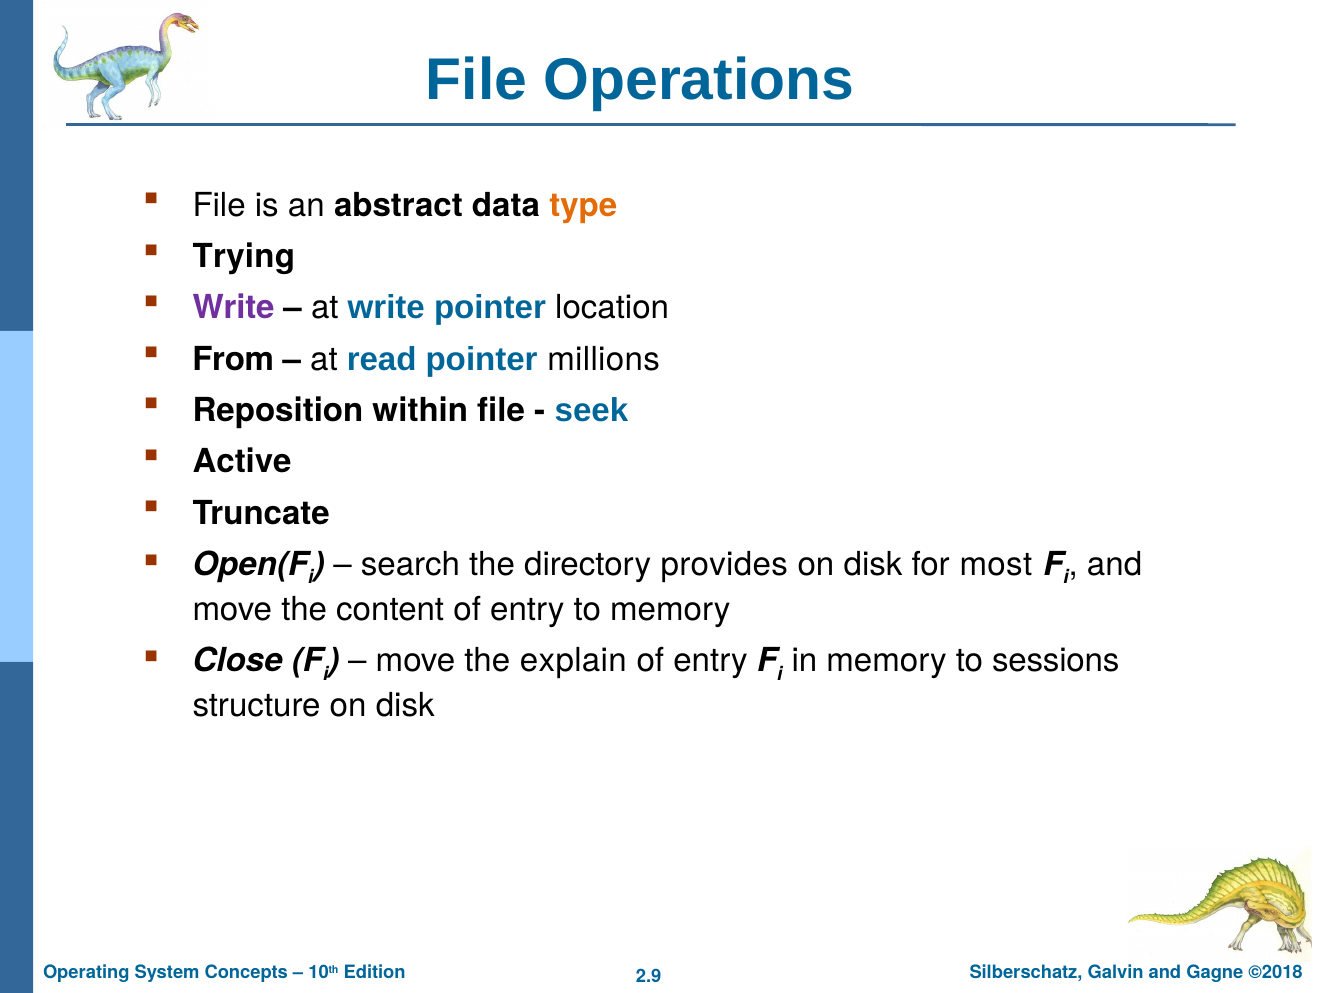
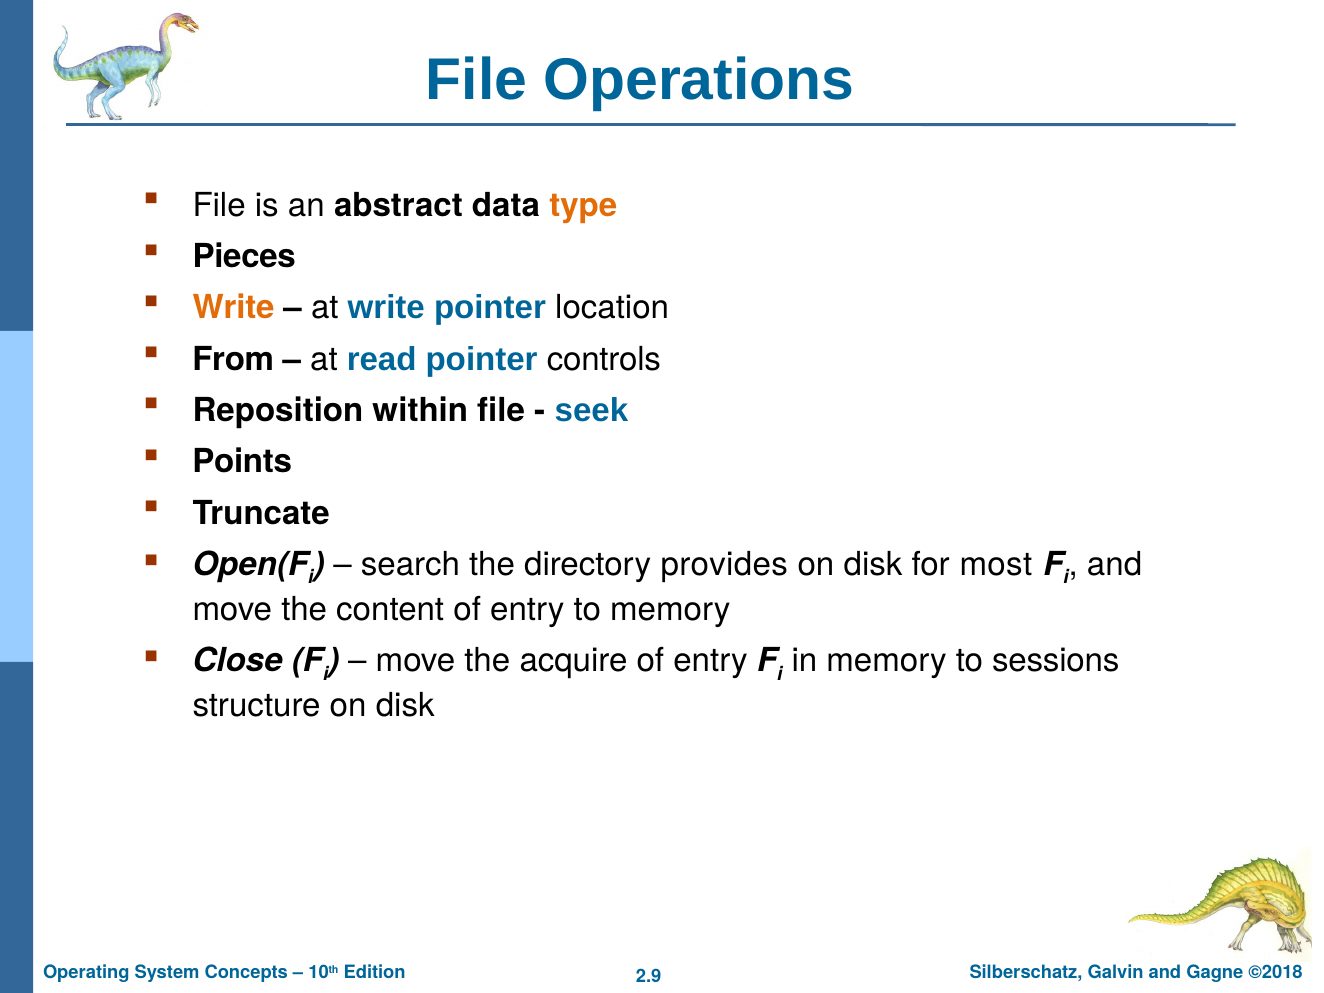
Trying: Trying -> Pieces (244, 257)
Write colour: purple -> orange (234, 308)
millions: millions -> controls (604, 359)
Active: Active -> Points (242, 462)
explain: explain -> acquire (574, 661)
